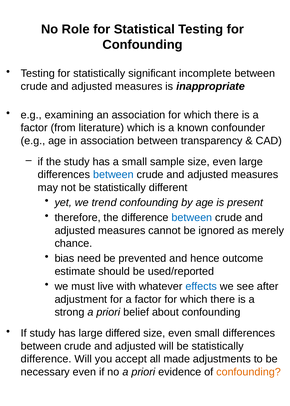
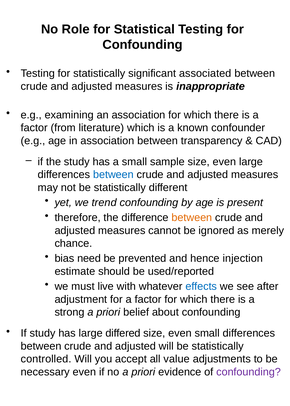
incomplete: incomplete -> associated (205, 73)
between colour: blue -> orange (192, 218)
outcome: outcome -> injection (243, 258)
difference: difference -> controlled (46, 359)
made: made -> value (177, 359)
confounding colour: orange -> purple (249, 372)
